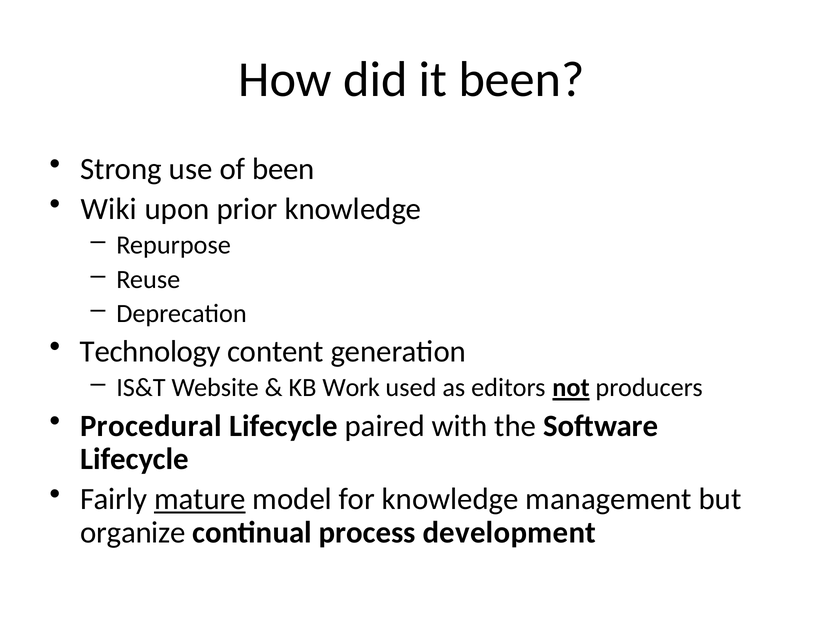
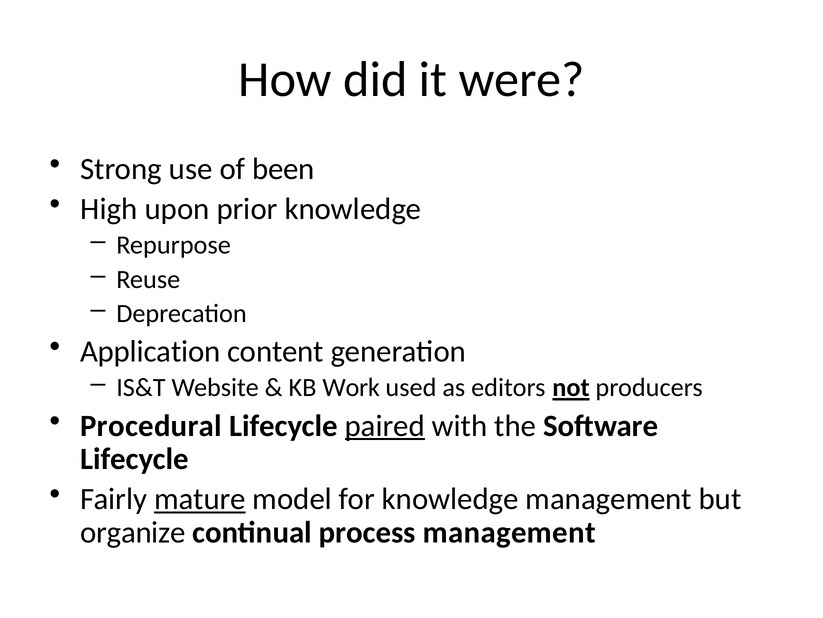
it been: been -> were (522, 80)
Wiki: Wiki -> High (109, 209)
Technology: Technology -> Application (150, 351)
paired underline: none -> present (385, 425)
process development: development -> management (509, 532)
